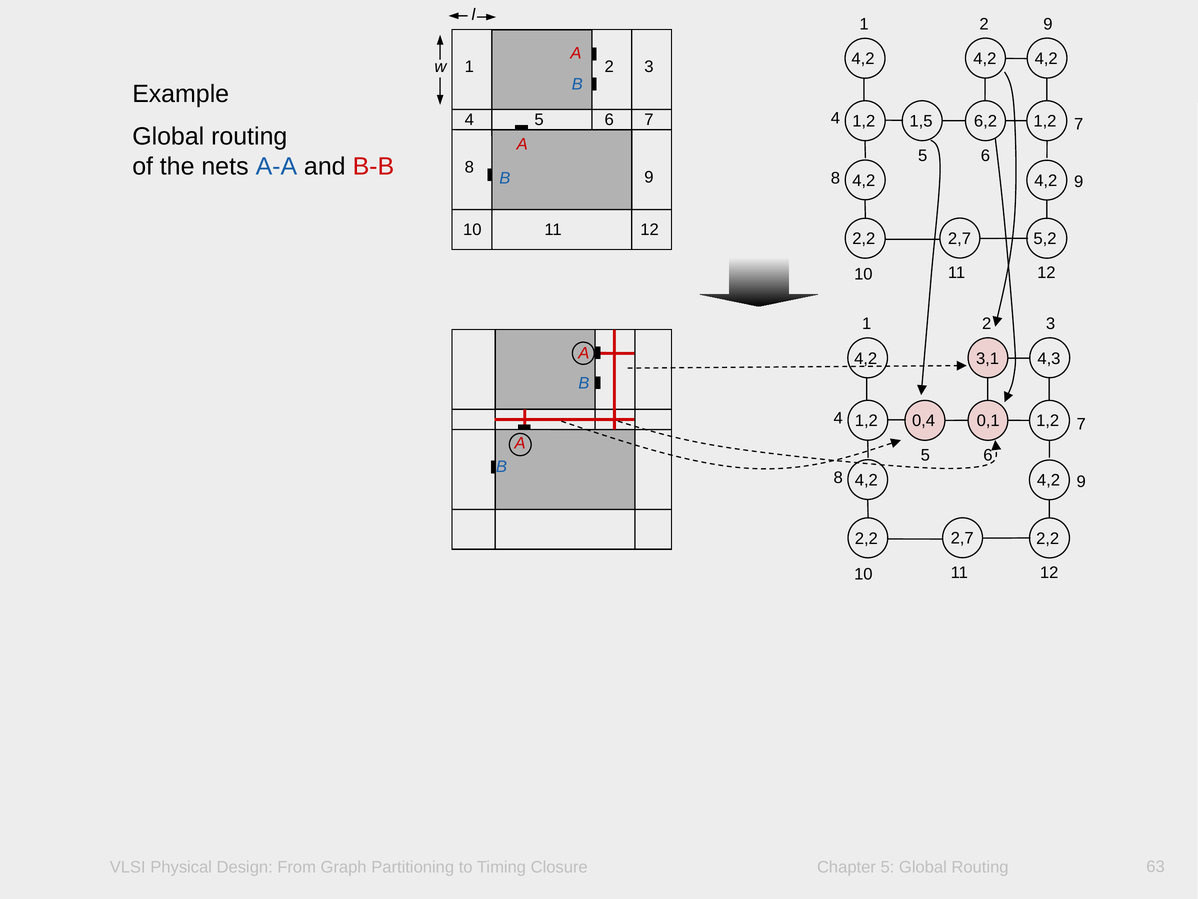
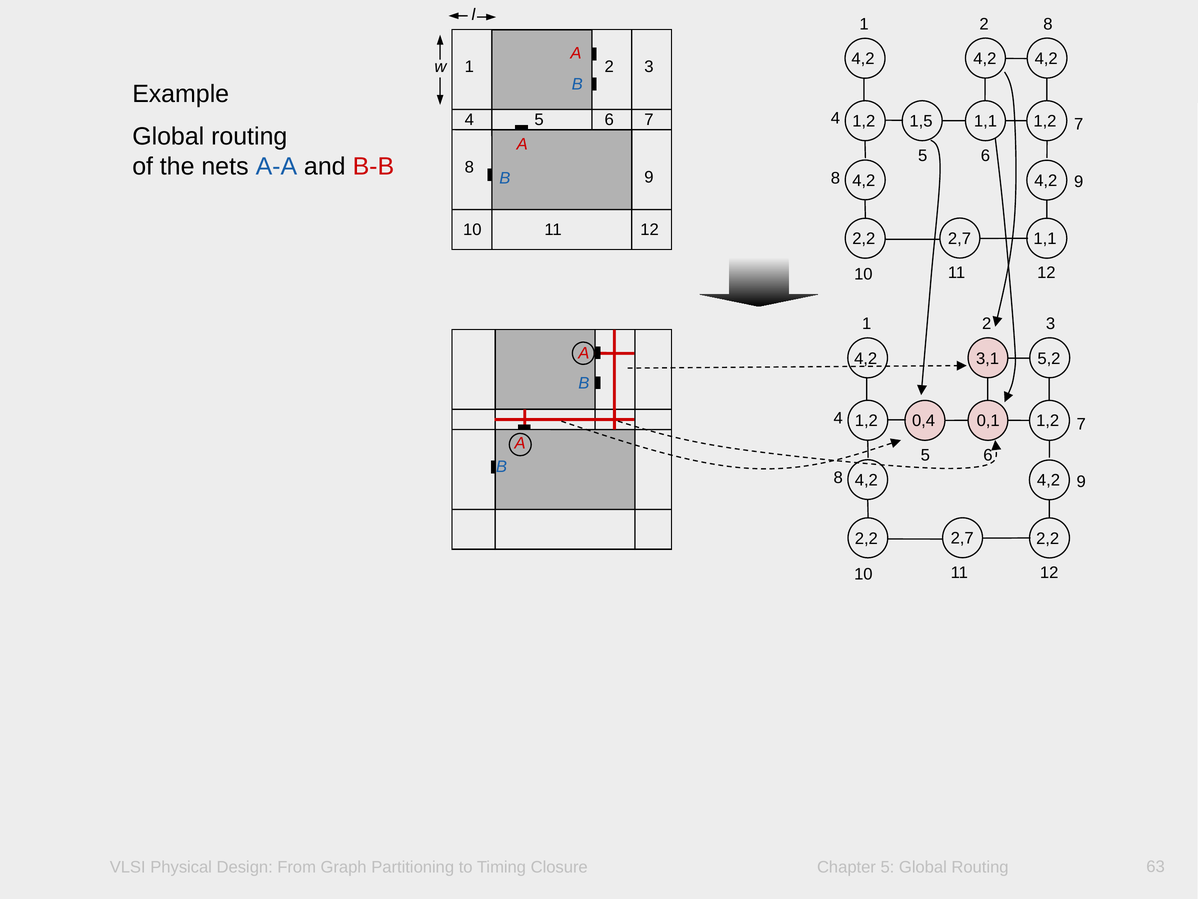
2 9: 9 -> 8 (1048, 24)
6,2: 6,2 -> 1,1 (985, 121)
5,2: 5,2 -> 1,1 (1045, 239)
4,3: 4,3 -> 5,2 (1049, 358)
